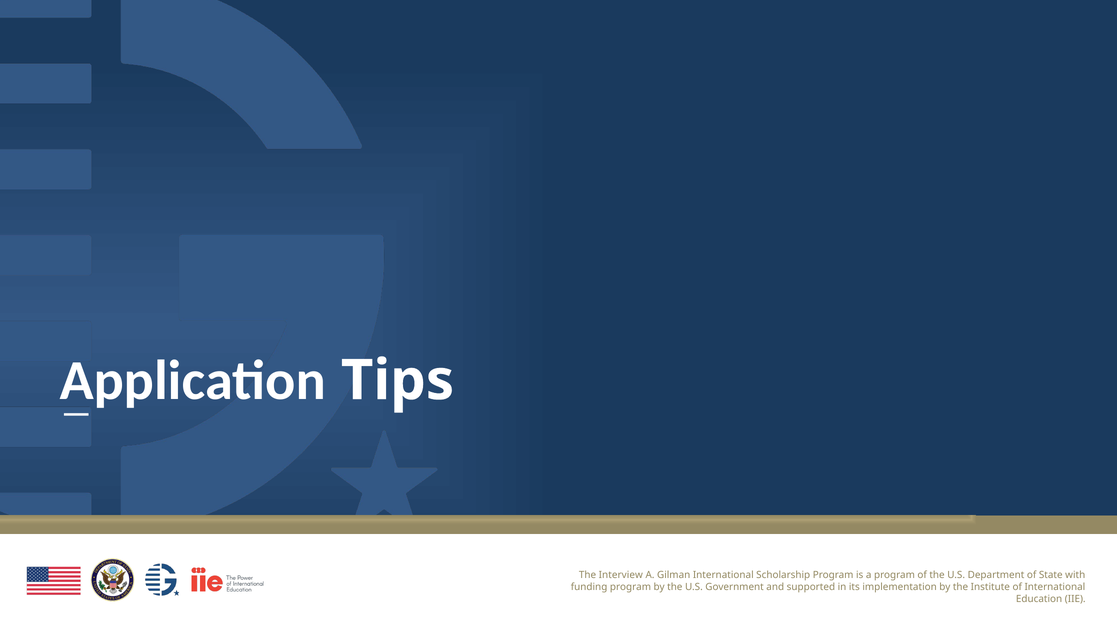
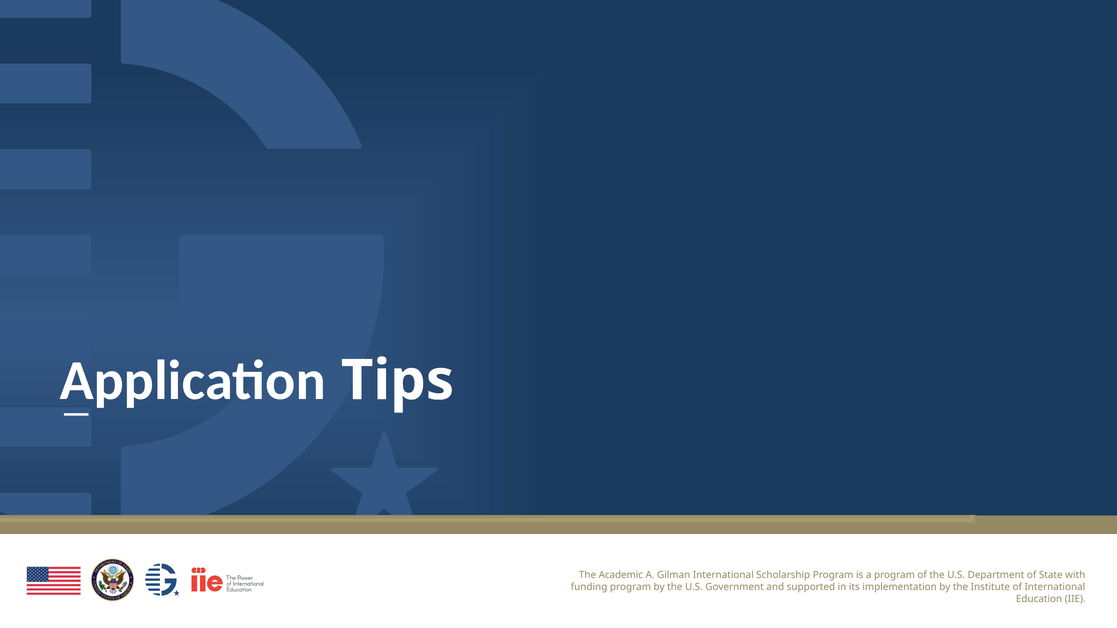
Interview: Interview -> Academic (621, 575)
